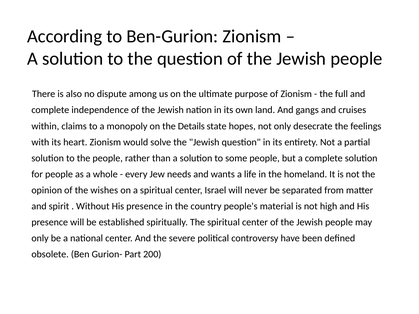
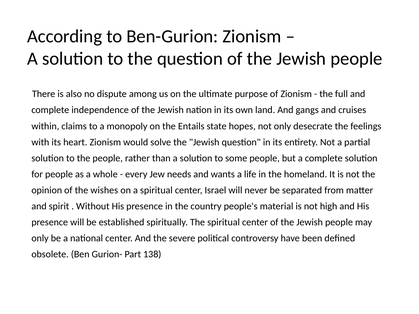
Details: Details -> Entails (191, 126)
200: 200 -> 138 (152, 254)
